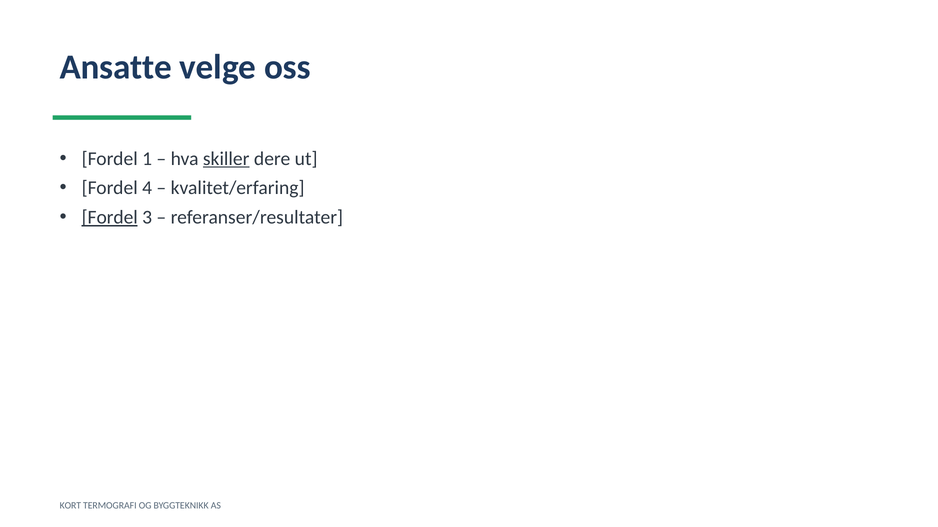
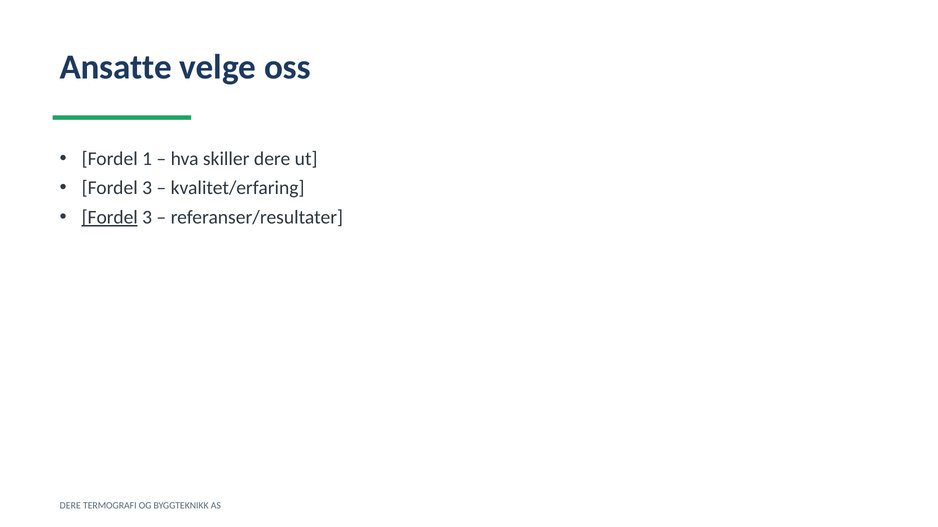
skiller underline: present -> none (226, 159)
4: 4 -> 3 (147, 188)
KORT: KORT -> DERE (70, 506)
